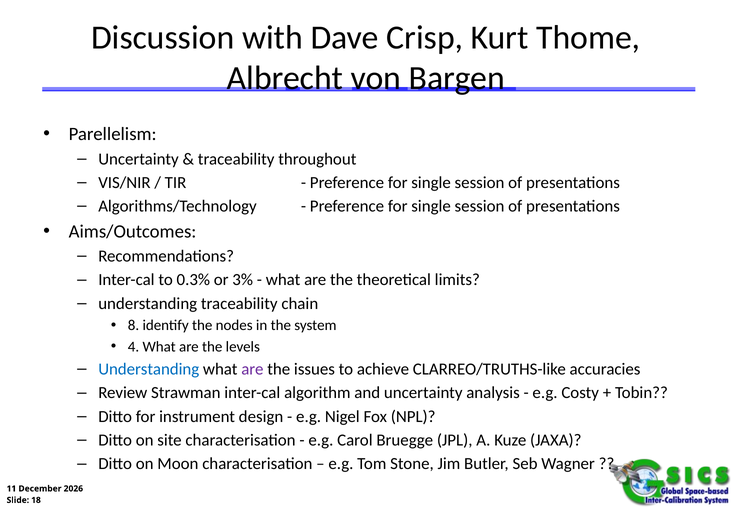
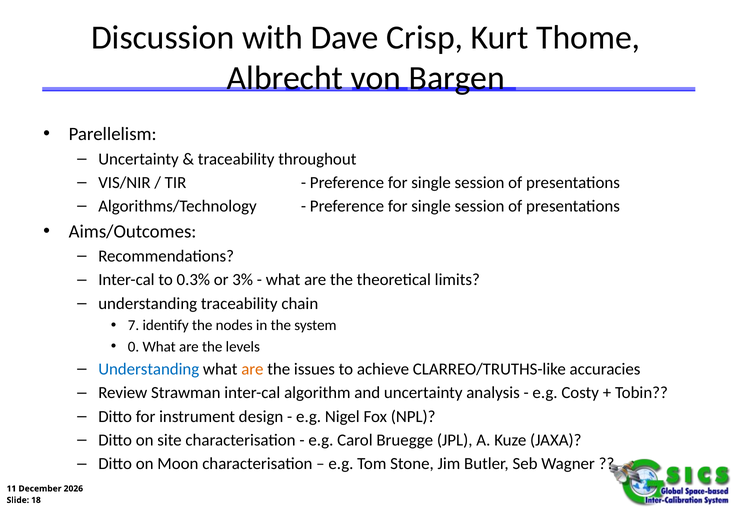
8: 8 -> 7 (133, 325)
4: 4 -> 0 (133, 346)
are colour: purple -> orange (252, 369)
